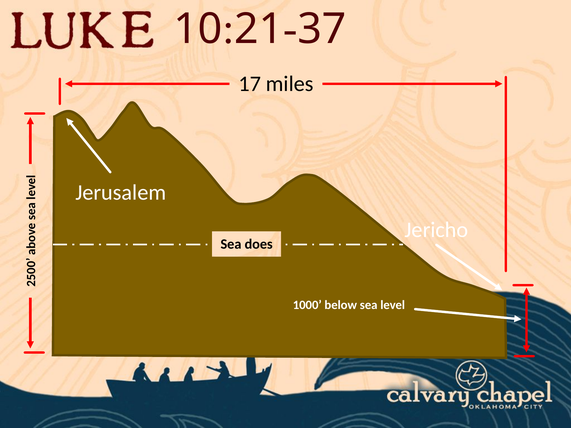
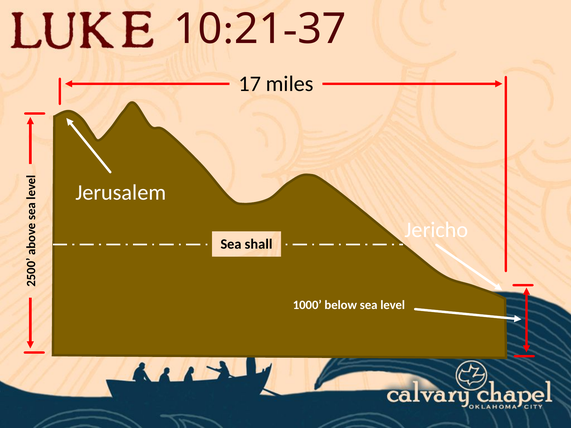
does: does -> shall (259, 244)
